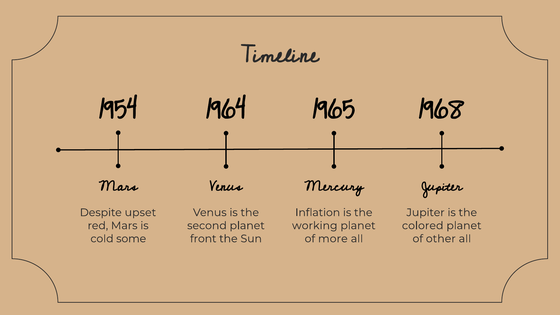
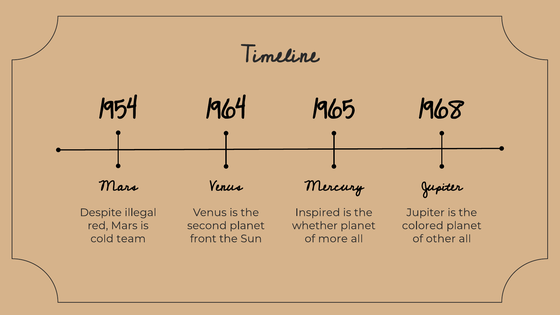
upset: upset -> illegal (141, 213)
Inflation: Inflation -> Inspired (318, 213)
working: working -> whether (315, 226)
some: some -> team (131, 239)
